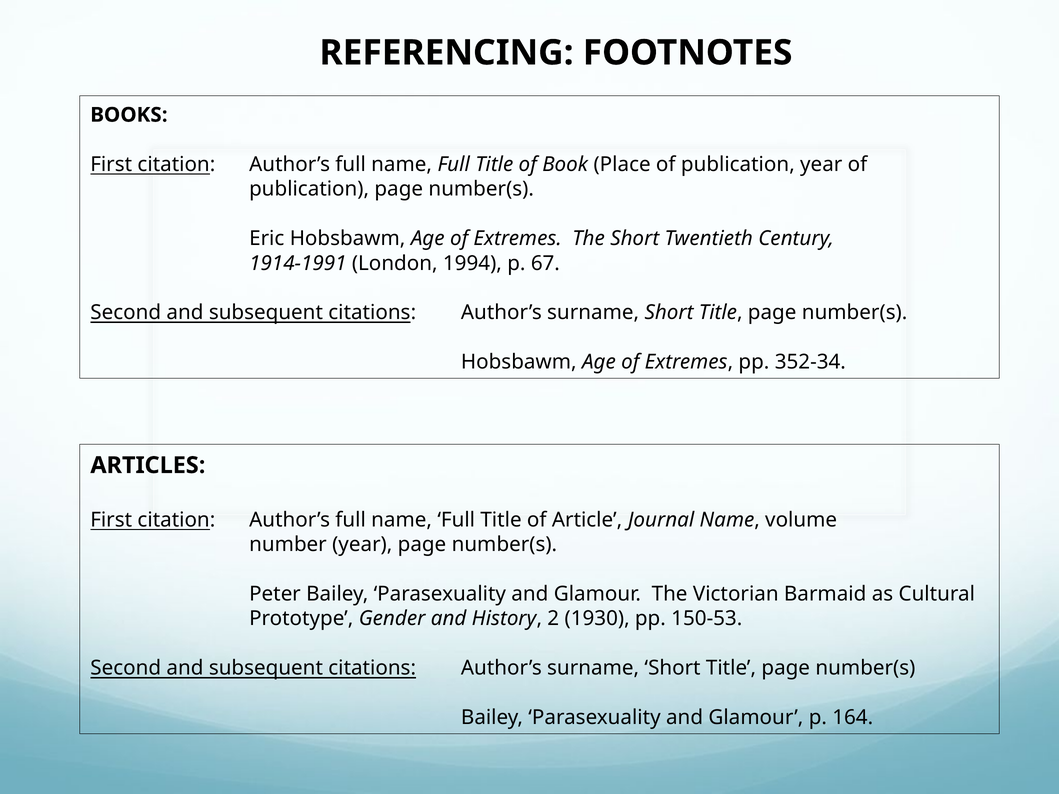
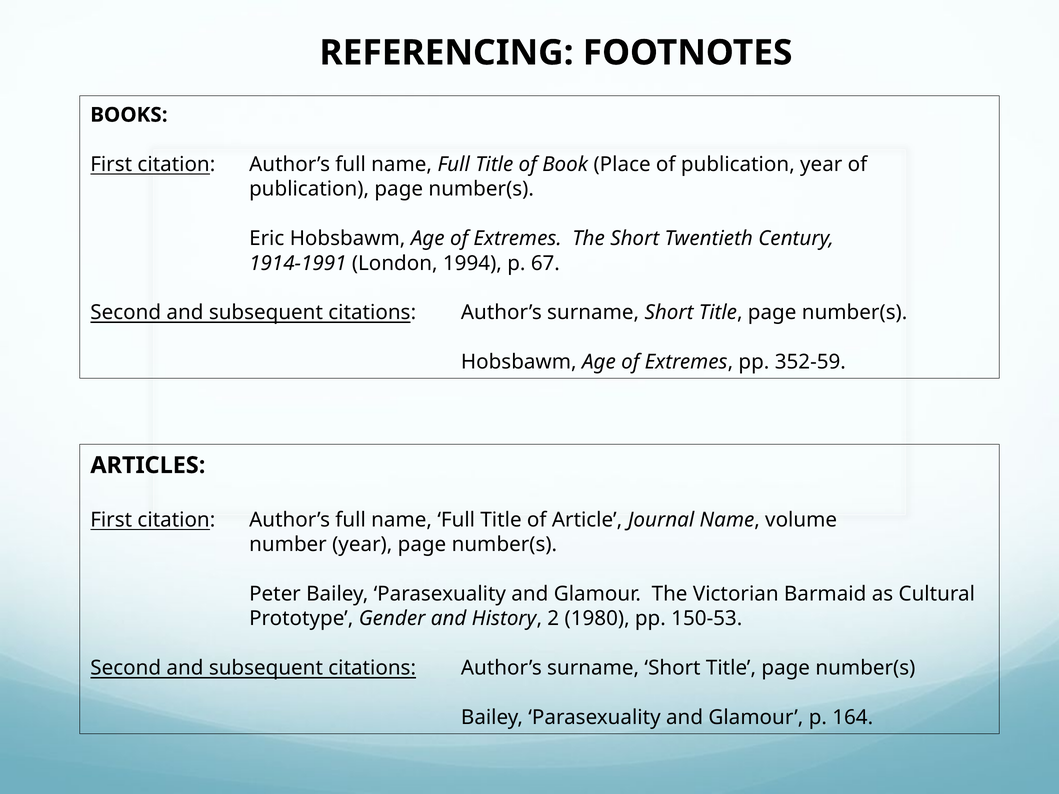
352-34: 352-34 -> 352-59 (810, 362)
1930: 1930 -> 1980 (597, 619)
